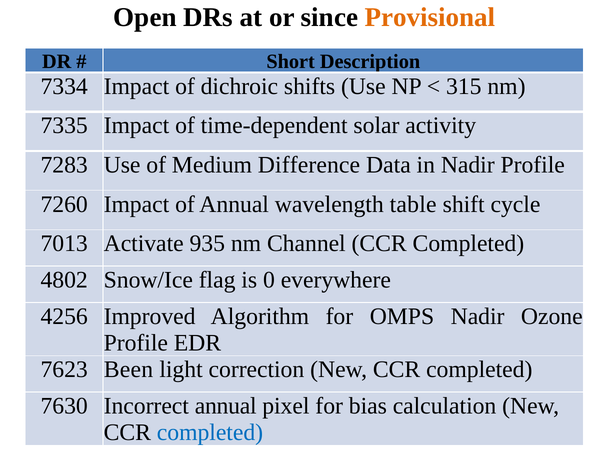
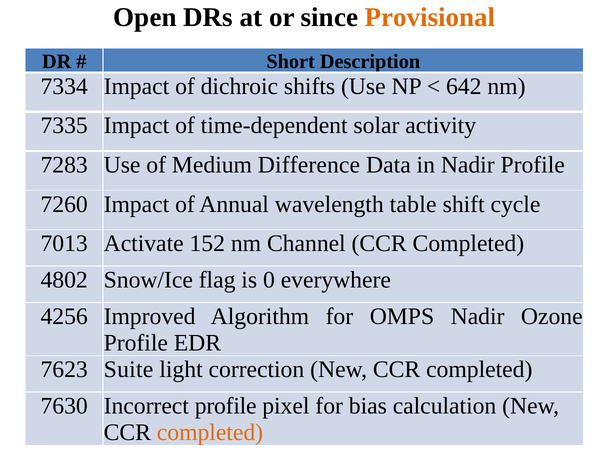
315: 315 -> 642 (464, 86)
935: 935 -> 152 (207, 243)
Been: Been -> Suite (129, 369)
Incorrect annual: annual -> profile (226, 406)
completed colour: blue -> orange (210, 432)
